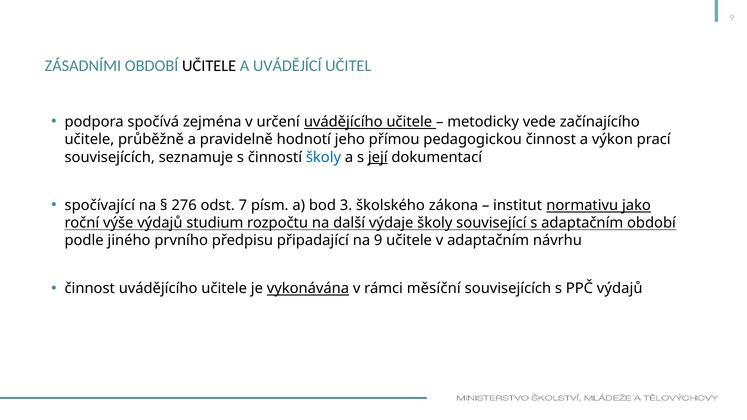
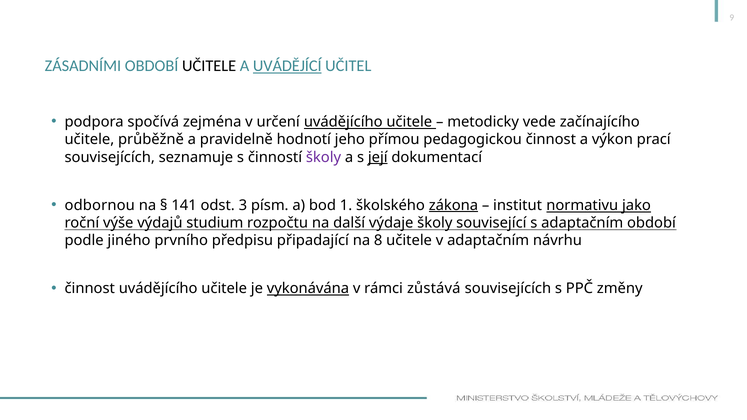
UVÁDĚJÍCÍ underline: none -> present (287, 66)
školy colour: blue -> purple (324, 157)
spočívající: spočívající -> odbornou (100, 205)
276: 276 -> 141 (184, 205)
7: 7 -> 3 (243, 205)
3: 3 -> 1 (346, 205)
zákona underline: none -> present (453, 205)
na 9: 9 -> 8 (378, 241)
měsíční: měsíční -> zůstává (434, 289)
PPČ výdajů: výdajů -> změny (620, 289)
